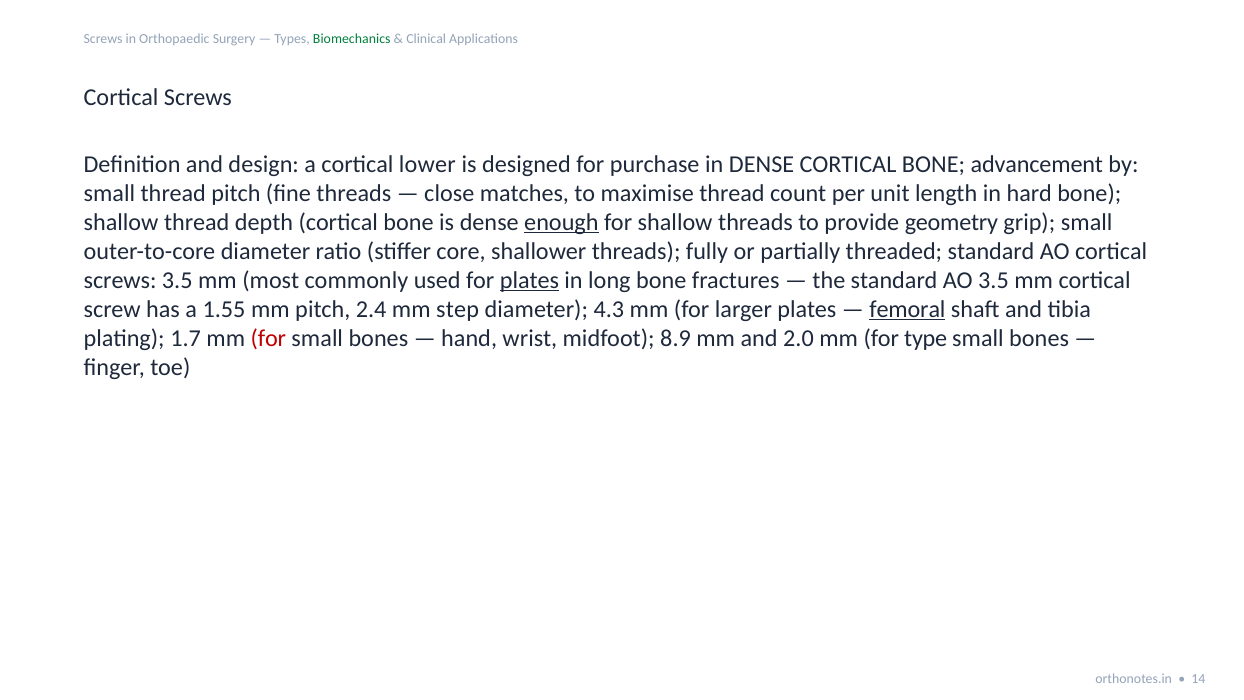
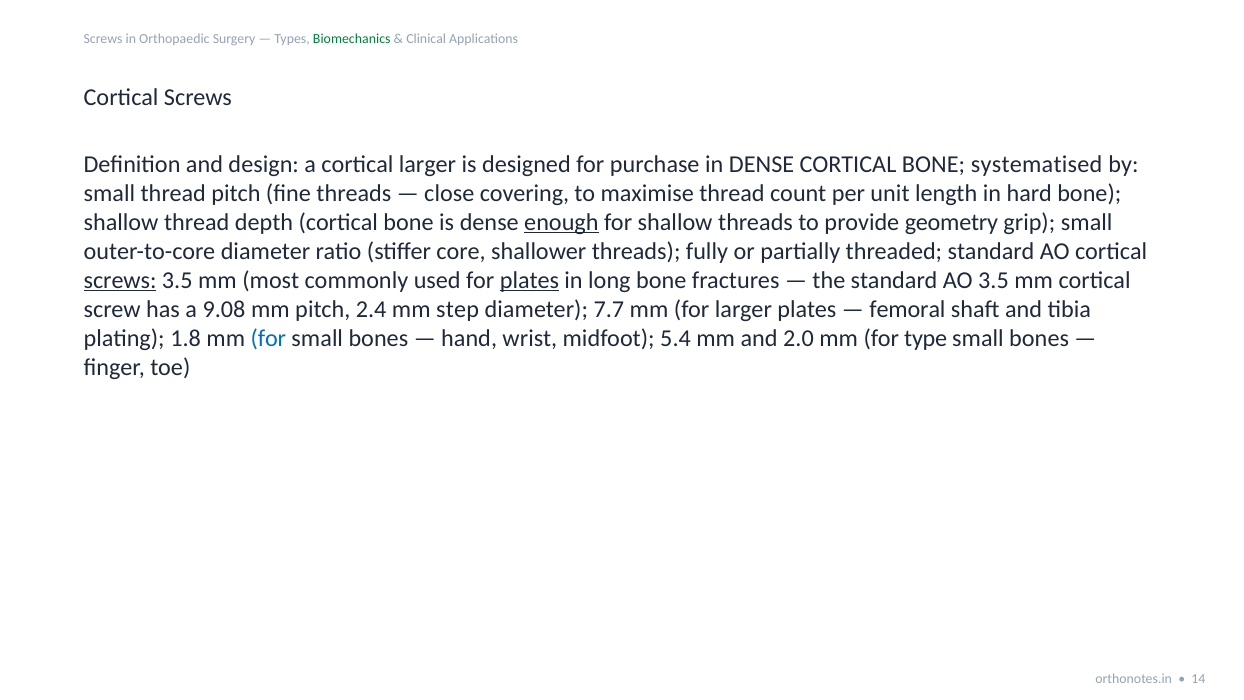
cortical lower: lower -> larger (428, 164)
advancement: advancement -> systematised (1037, 164)
matches: matches -> covering (524, 193)
screws underline: none -> present (120, 280)
1.55: 1.55 -> 9.08 (224, 309)
4.3: 4.3 -> 7.7 (609, 309)
femoral underline: present -> none (907, 309)
1.7: 1.7 -> 1.8 (186, 338)
for colour: red -> blue (268, 338)
8.9: 8.9 -> 5.4 (676, 338)
